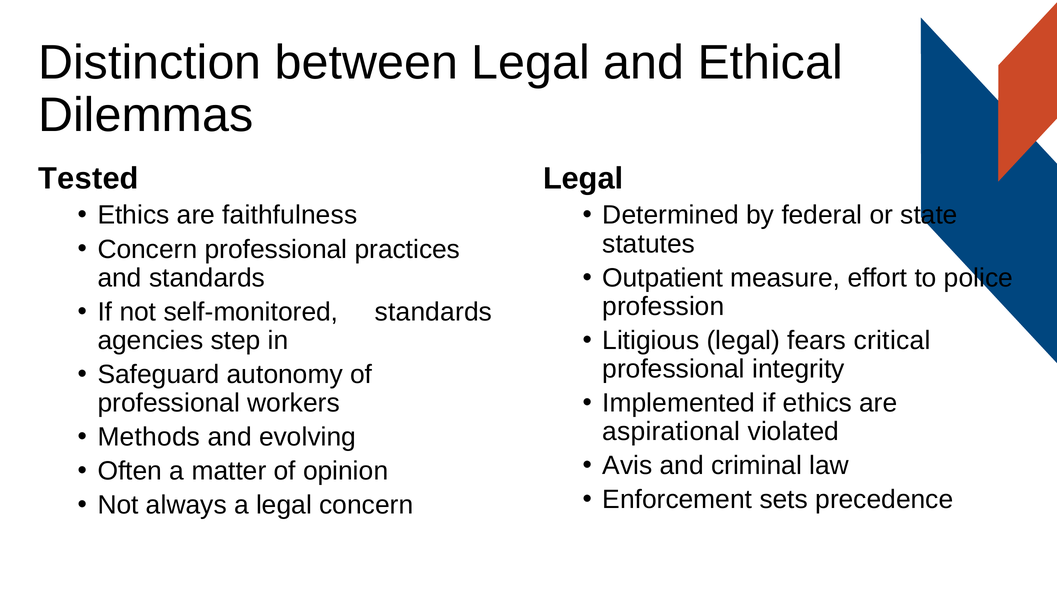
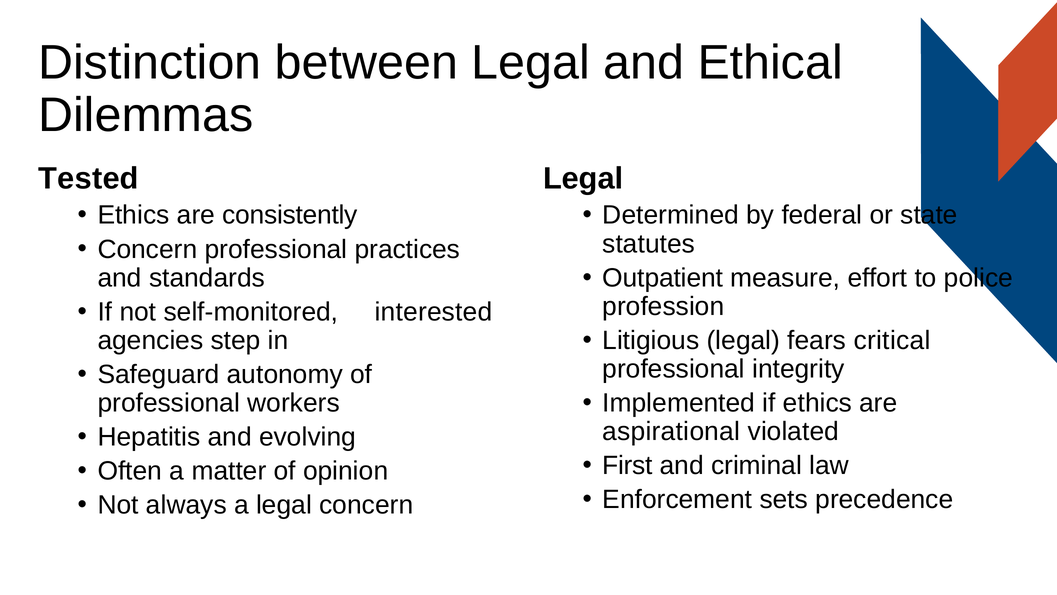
faithfulness: faithfulness -> consistently (290, 215)
self-monitored standards: standards -> interested (434, 312)
Methods: Methods -> Hepatitis (149, 437)
Avis: Avis -> First (628, 465)
